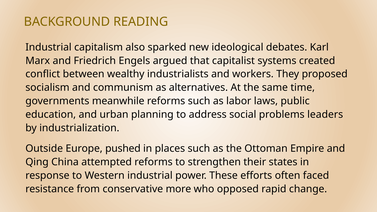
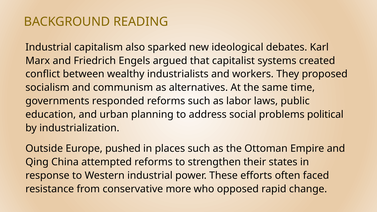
meanwhile: meanwhile -> responded (118, 101)
leaders: leaders -> political (325, 115)
